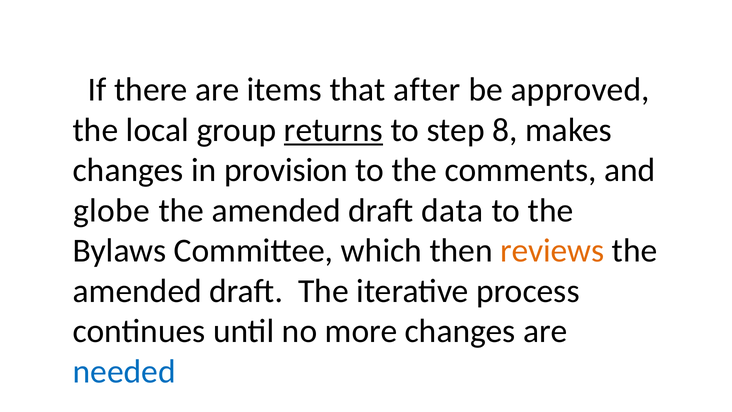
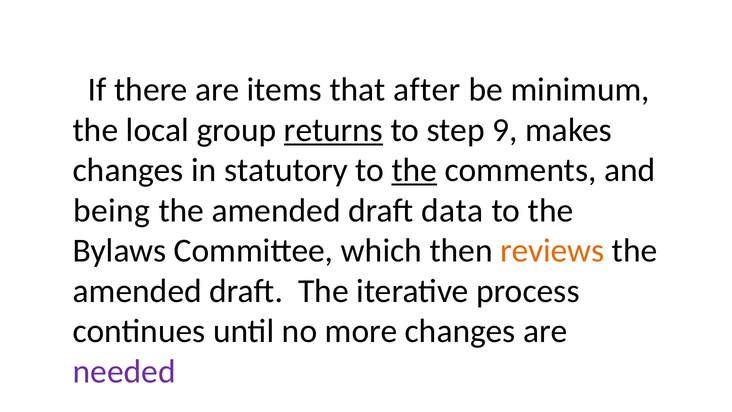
approved: approved -> minimum (580, 90)
8: 8 -> 9 (505, 130)
provision: provision -> statutory (286, 170)
the underline: none -> present (414, 170)
globe: globe -> being (112, 210)
needed colour: blue -> purple (124, 371)
